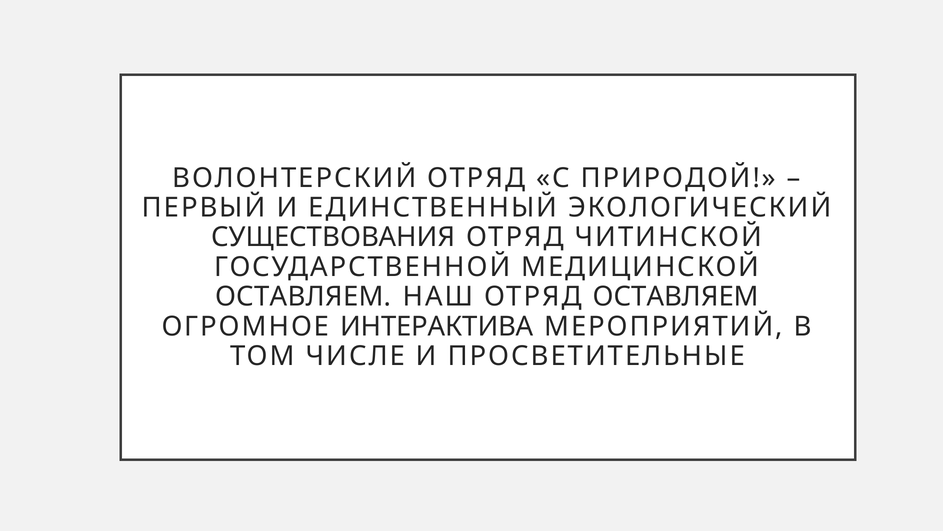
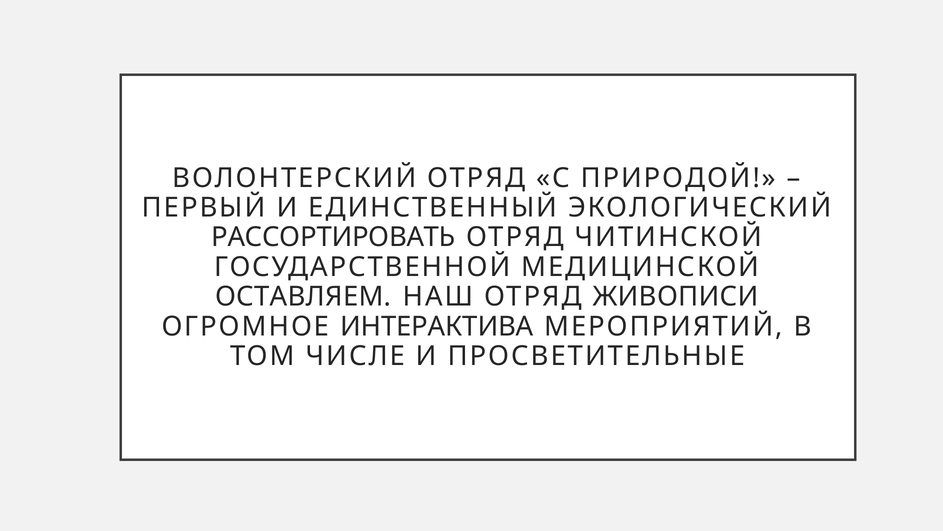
СУЩЕСТВОВАНИЯ: СУЩЕСТВОВАНИЯ -> РАССОРТИРОВАТЬ (333, 237)
ОТРЯД ОСТАВЛЯЕМ: ОСТАВЛЯЕМ -> ЖИВОПИСИ (676, 296)
